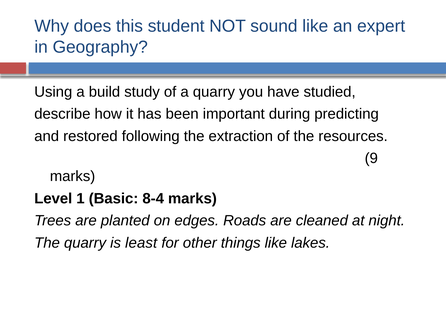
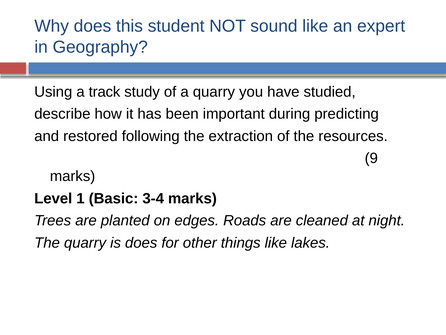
build: build -> track (105, 92)
8-4: 8-4 -> 3-4 (153, 198)
is least: least -> does (141, 243)
